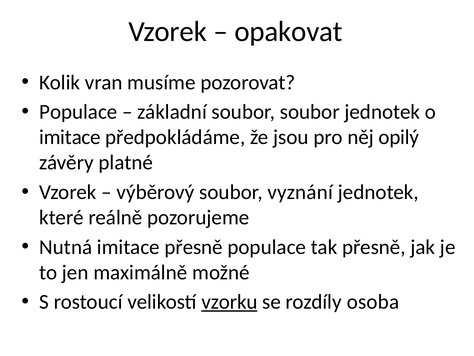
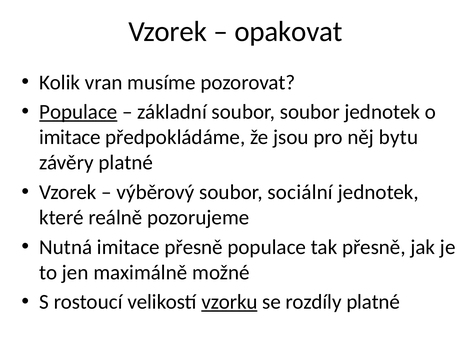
Populace underline: none -> present (78, 112)
opilý: opilý -> bytu (399, 137)
vyznání: vyznání -> sociální (300, 192)
rozdíly osoba: osoba -> platné (373, 302)
